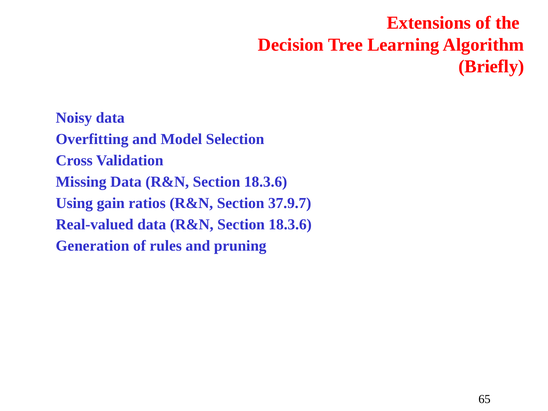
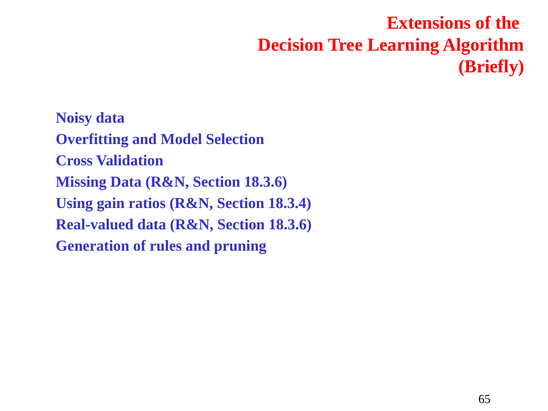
37.9.7: 37.9.7 -> 18.3.4 (290, 203)
